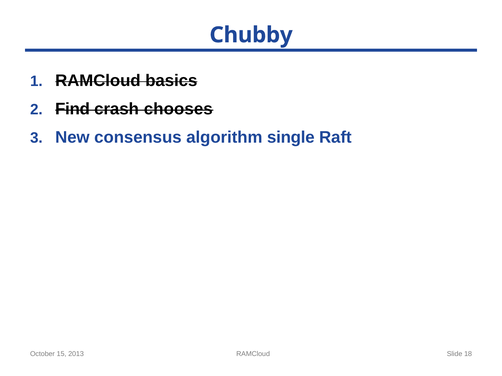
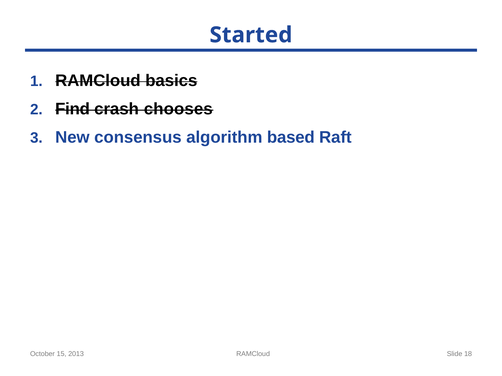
Chubby: Chubby -> Started (251, 35)
single: single -> based (291, 138)
